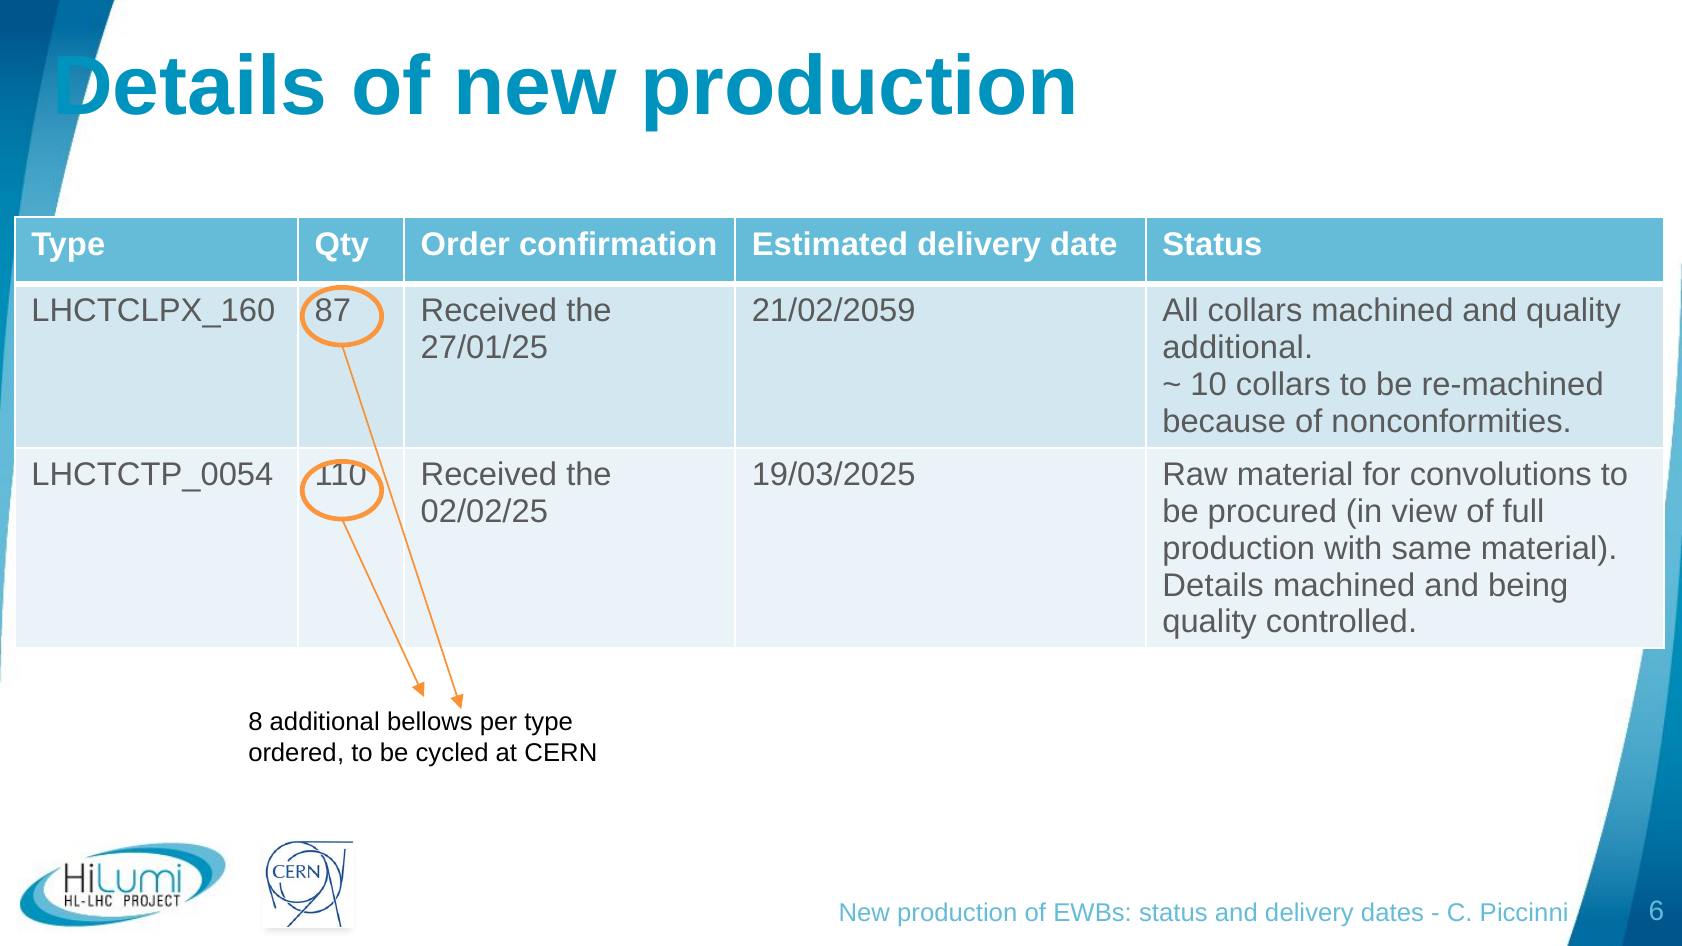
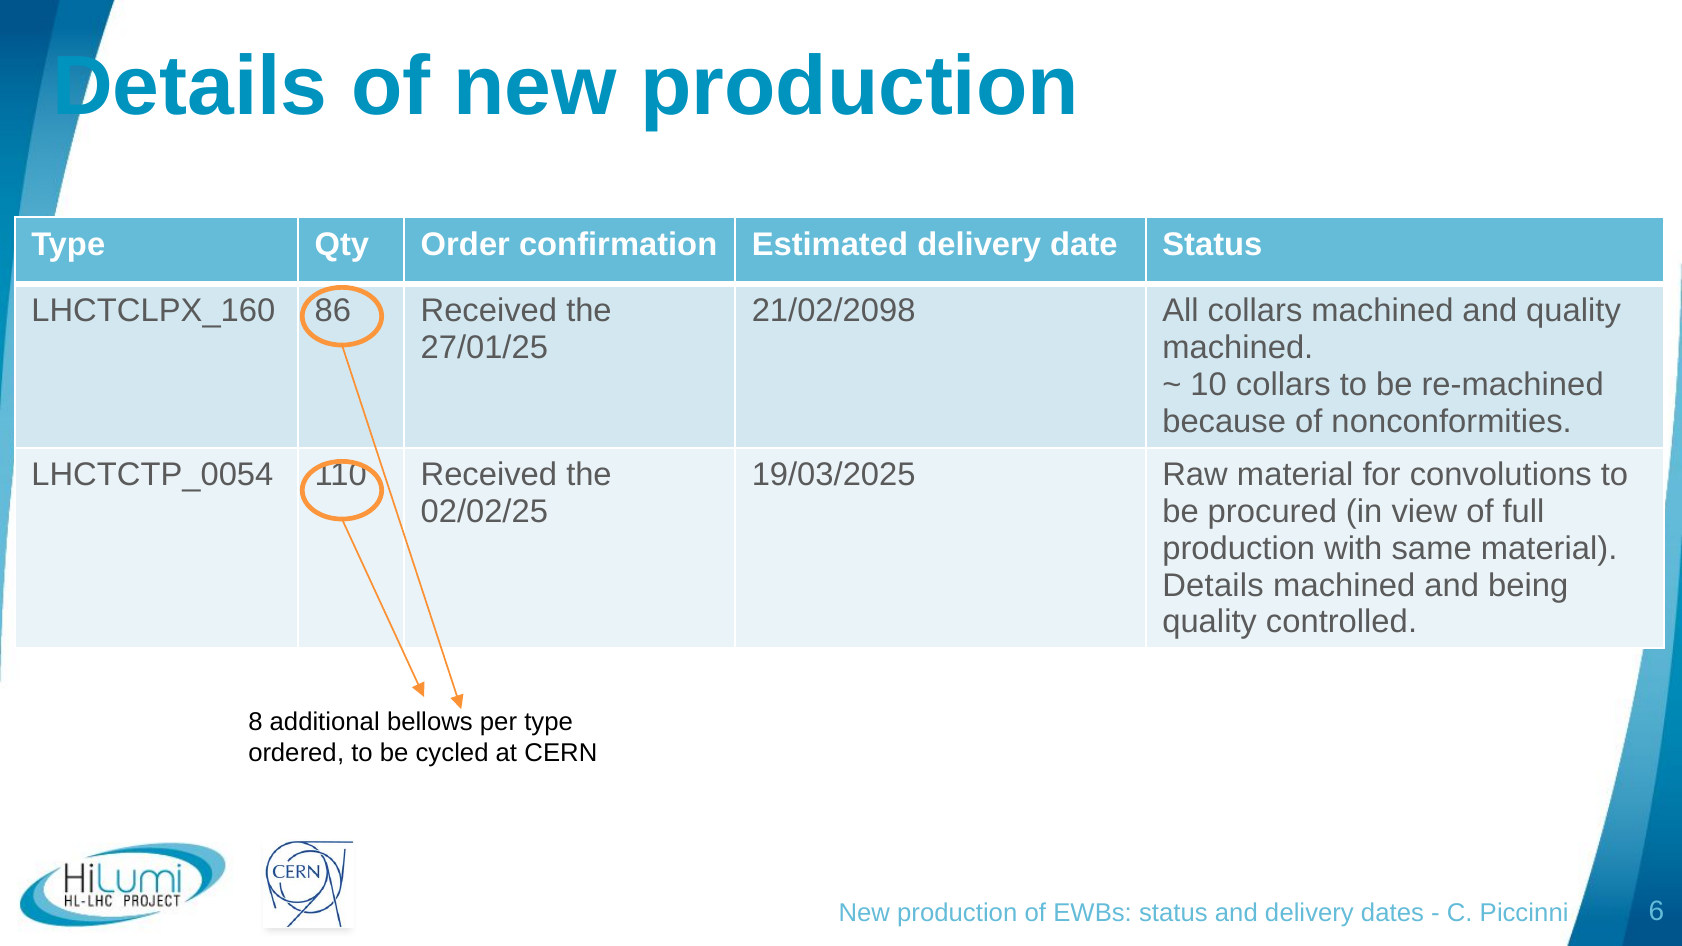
87: 87 -> 86 (333, 311)
21/02/2059: 21/02/2059 -> 21/02/2098 (834, 311)
additional: additional -> machined (1238, 348)
